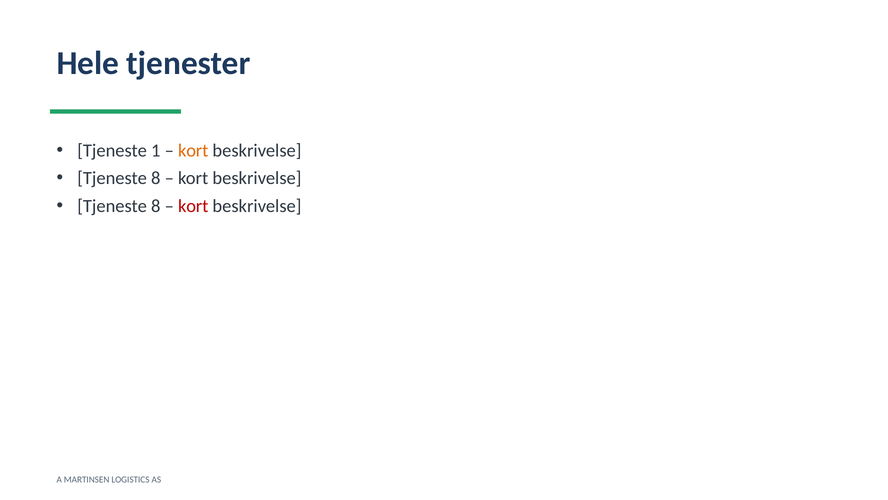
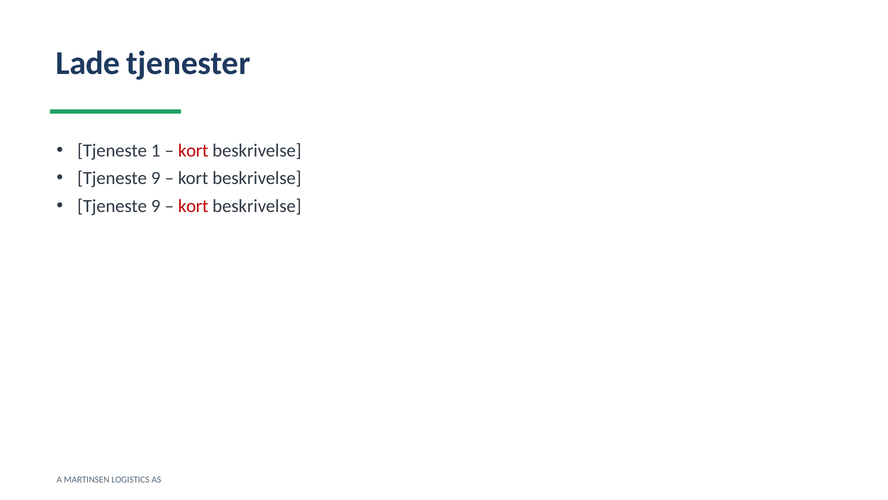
Hele: Hele -> Lade (88, 63)
kort colour: orange -> red (193, 150)
8: 8 -> 9 (156, 178)
8: 8 -> 9 (156, 206)
